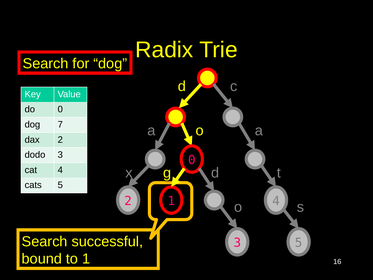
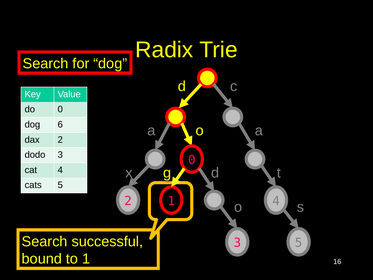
7: 7 -> 6 (60, 124)
